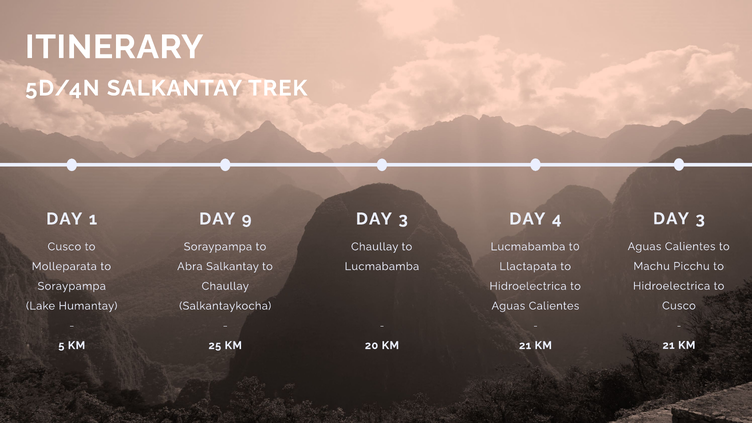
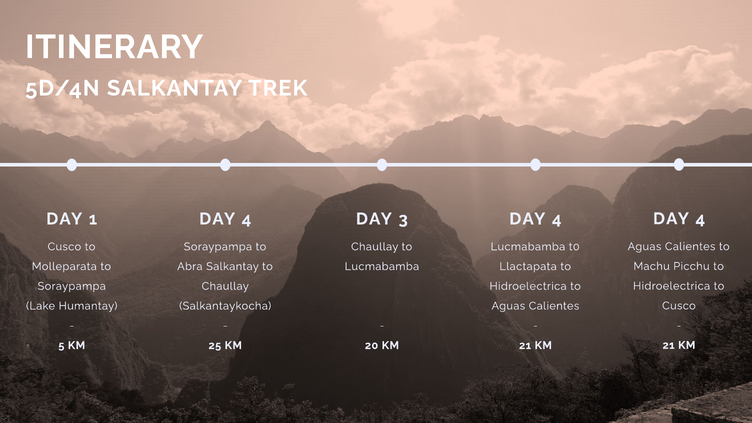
3: 3 -> 4 (700, 219)
9: 9 -> 4 (247, 219)
